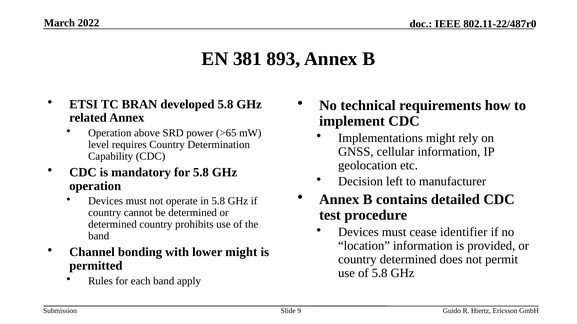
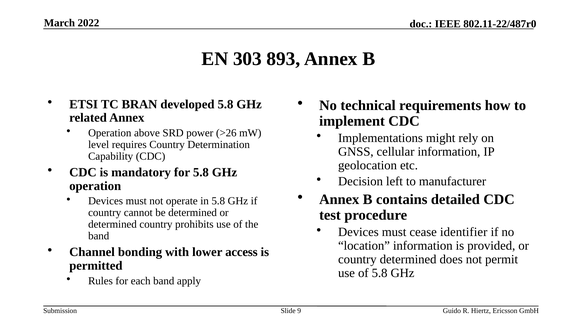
381: 381 -> 303 (247, 59)
>65: >65 -> >26 (226, 133)
lower might: might -> access (241, 253)
